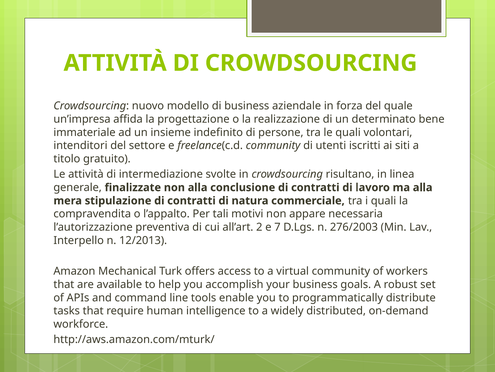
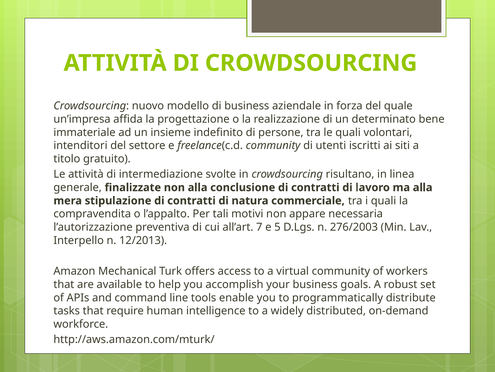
2: 2 -> 7 (259, 227)
7: 7 -> 5 (277, 227)
